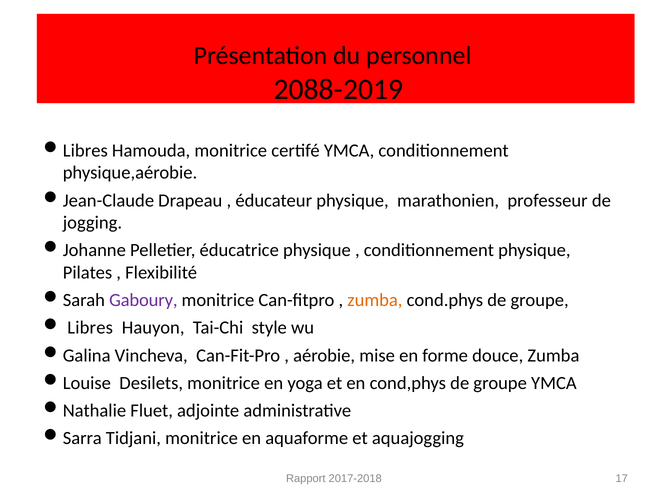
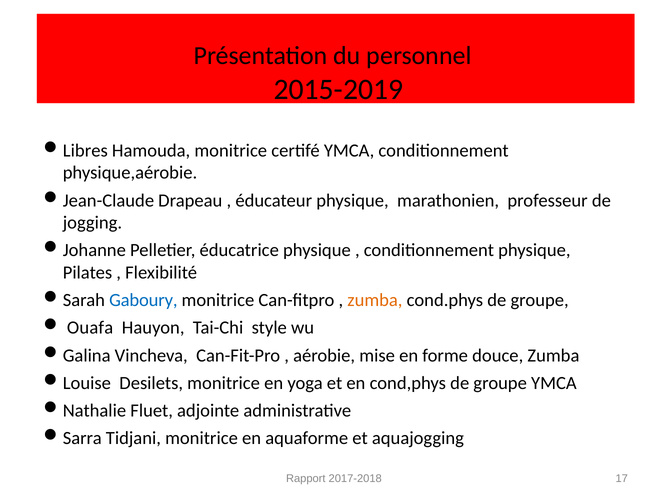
2088-2019: 2088-2019 -> 2015-2019 (338, 90)
Gaboury colour: purple -> blue (143, 300)
Libres: Libres -> Ouafa (90, 328)
